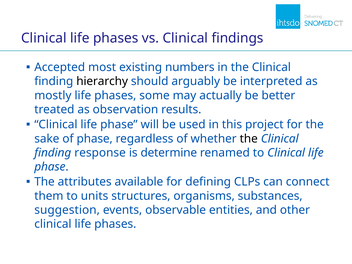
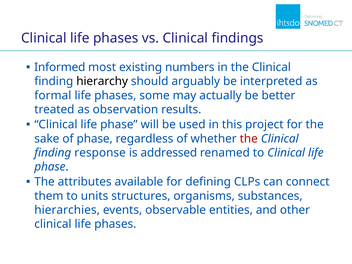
Accepted: Accepted -> Informed (60, 67)
mostly: mostly -> formal (53, 95)
the colour: black -> red (249, 139)
determine: determine -> addressed (169, 153)
suggestion: suggestion -> hierarchies (67, 210)
